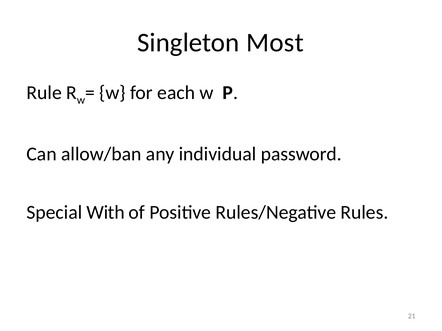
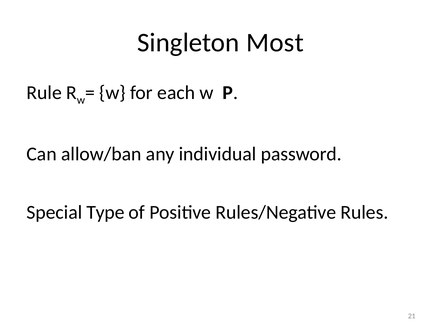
With: With -> Type (106, 213)
